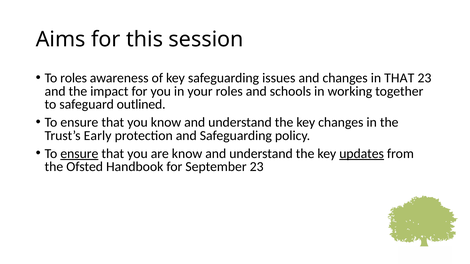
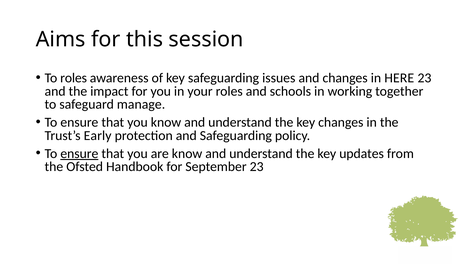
in THAT: THAT -> HERE (399, 78)
outlined: outlined -> manage (141, 104)
updates underline: present -> none (362, 154)
